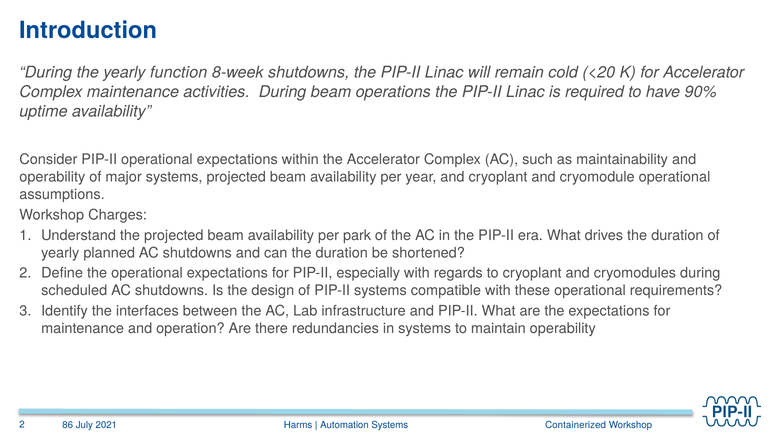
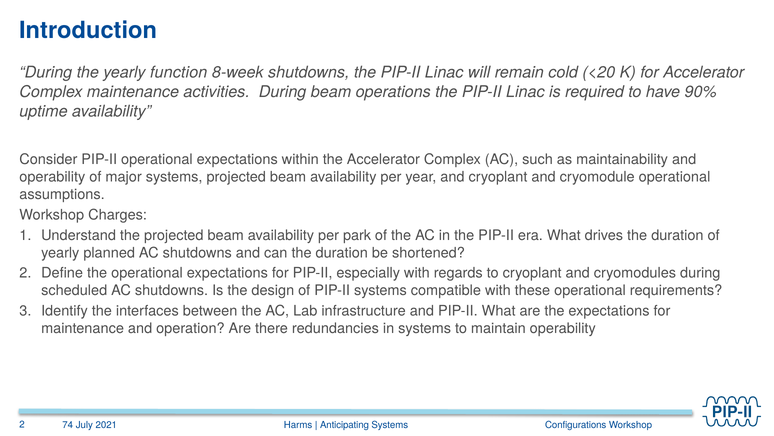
86: 86 -> 74 (68, 425)
Automation: Automation -> Anticipating (344, 425)
Containerized: Containerized -> Configurations (576, 425)
